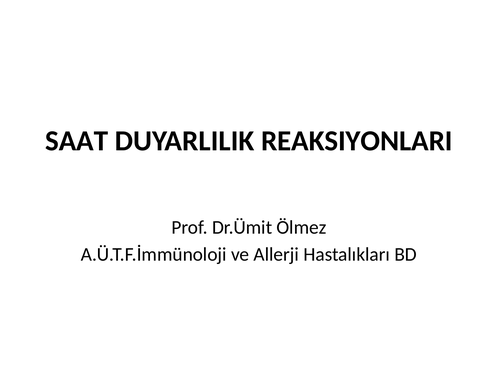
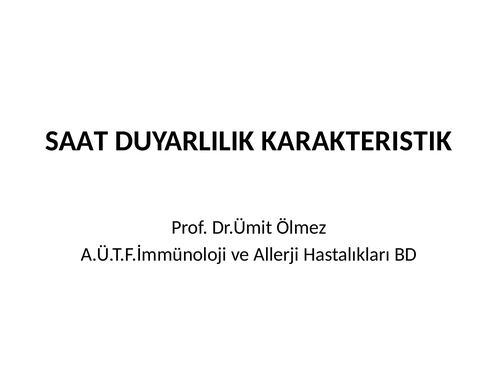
REAKSIYONLARI: REAKSIYONLARI -> KARAKTERISTIK (357, 141)
